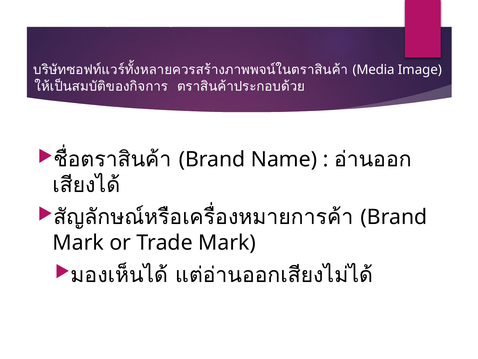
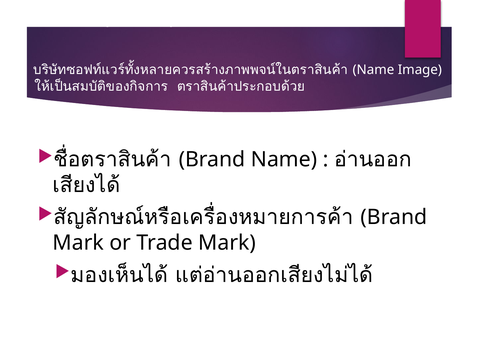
Media: Media -> Name (373, 70)
